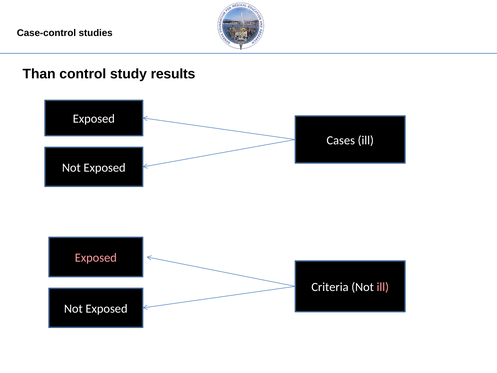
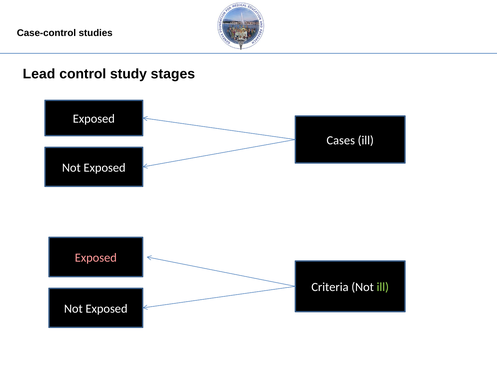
Than: Than -> Lead (39, 74)
results: results -> stages (173, 74)
ill colour: pink -> light green (383, 287)
